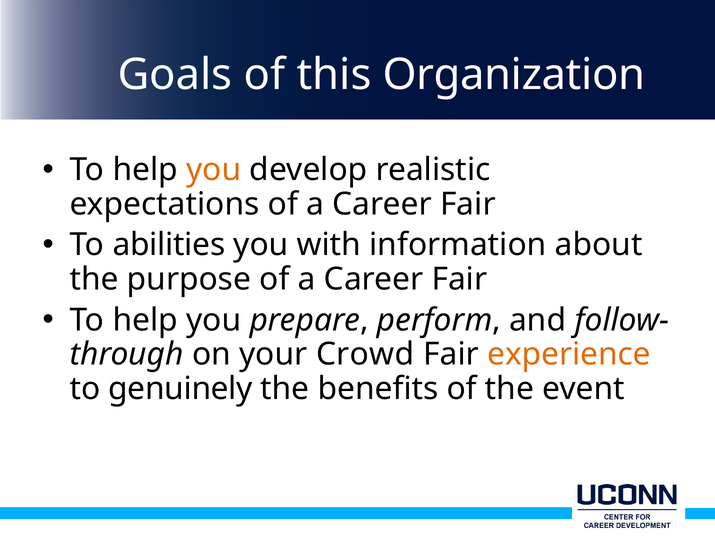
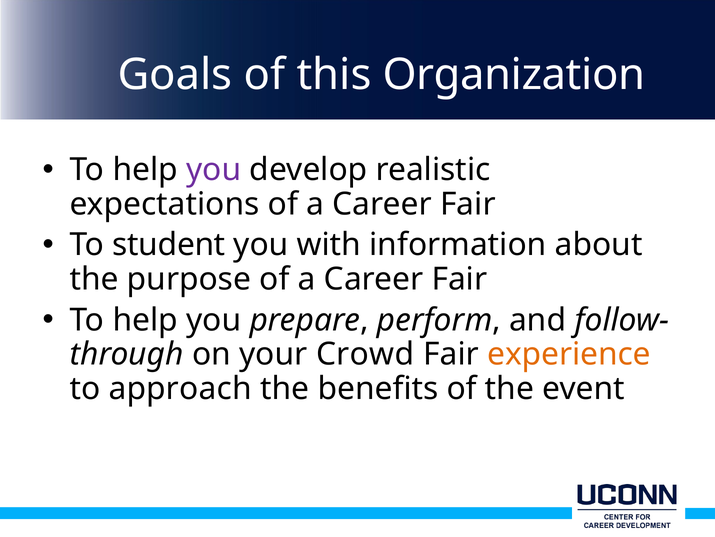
you colour: orange -> purple (214, 169)
abilities: abilities -> student (169, 245)
genuinely: genuinely -> approach (180, 388)
